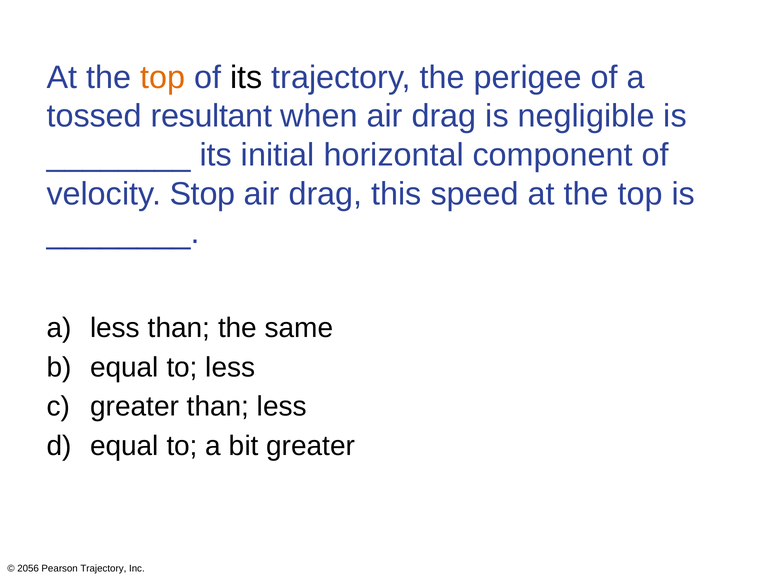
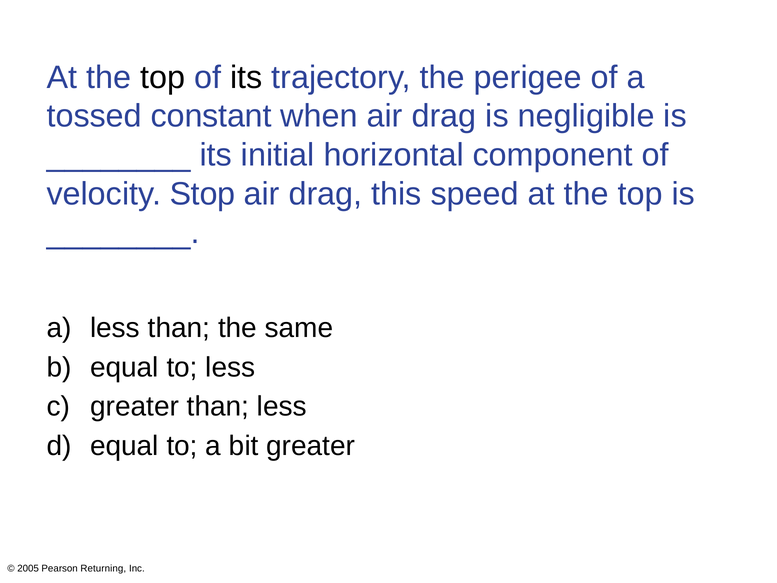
top colour: orange -> black (163, 77)
resultant: resultant -> constant (211, 116)
2056: 2056 -> 2005 (28, 568)
Pearson Trajectory: Trajectory -> Returning (103, 568)
